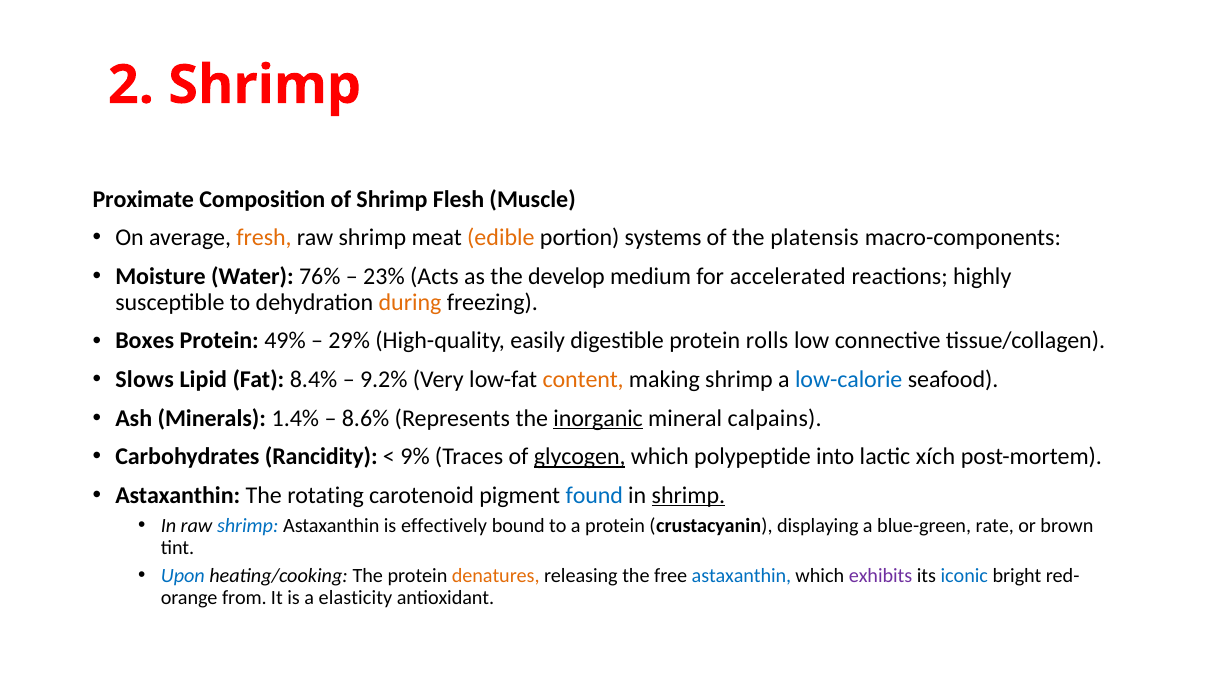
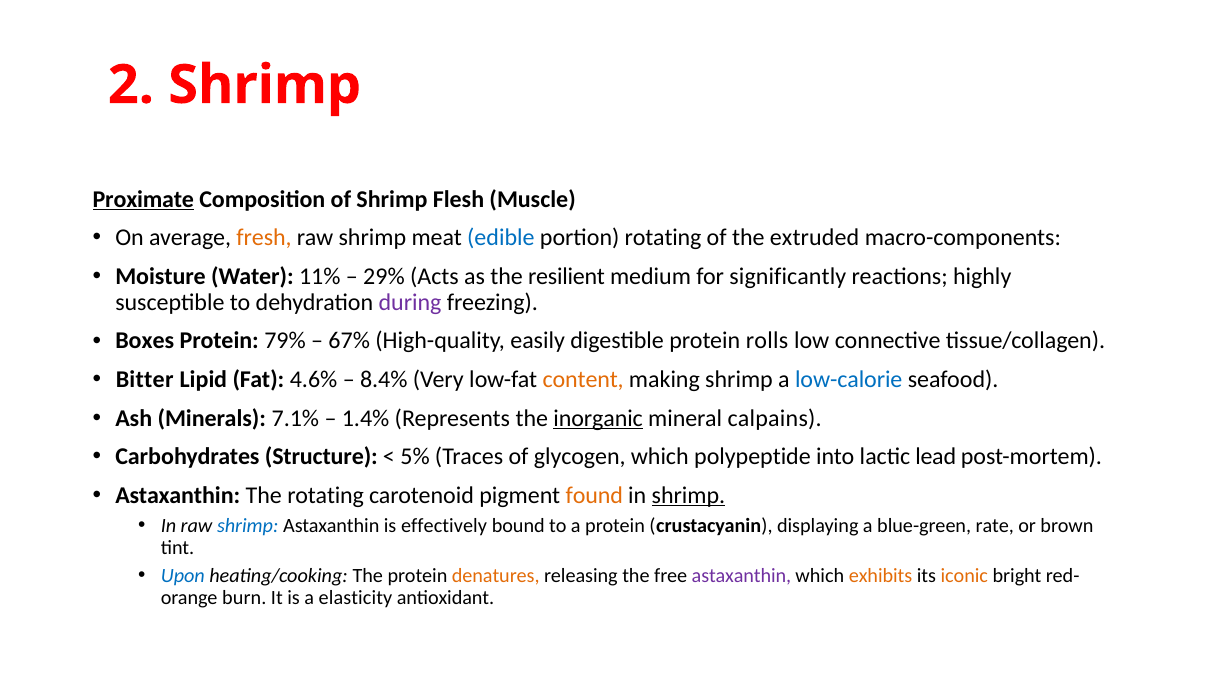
Proximate underline: none -> present (143, 199)
edible colour: orange -> blue (501, 238)
portion systems: systems -> rotating (663, 238)
platensis: platensis -> extruded (815, 238)
76%: 76% -> 11% (320, 276)
23%: 23% -> 29% (384, 276)
develop: develop -> resilient (567, 276)
accelerated: accelerated -> significantly (788, 276)
during colour: orange -> purple (410, 302)
49%: 49% -> 79% (285, 341)
29%: 29% -> 67% (349, 341)
Slows: Slows -> Bitter (145, 380)
8.4%: 8.4% -> 4.6% (314, 380)
9.2%: 9.2% -> 8.4% (384, 380)
1.4%: 1.4% -> 7.1% (295, 418)
8.6%: 8.6% -> 1.4% (366, 418)
Rancidity: Rancidity -> Structure (321, 457)
9%: 9% -> 5% (415, 457)
glycogen underline: present -> none (580, 457)
xích: xích -> lead (936, 457)
found colour: blue -> orange (594, 495)
astaxanthin colour: blue -> purple (741, 576)
exhibits colour: purple -> orange (881, 576)
iconic colour: blue -> orange (964, 576)
from: from -> burn (244, 597)
